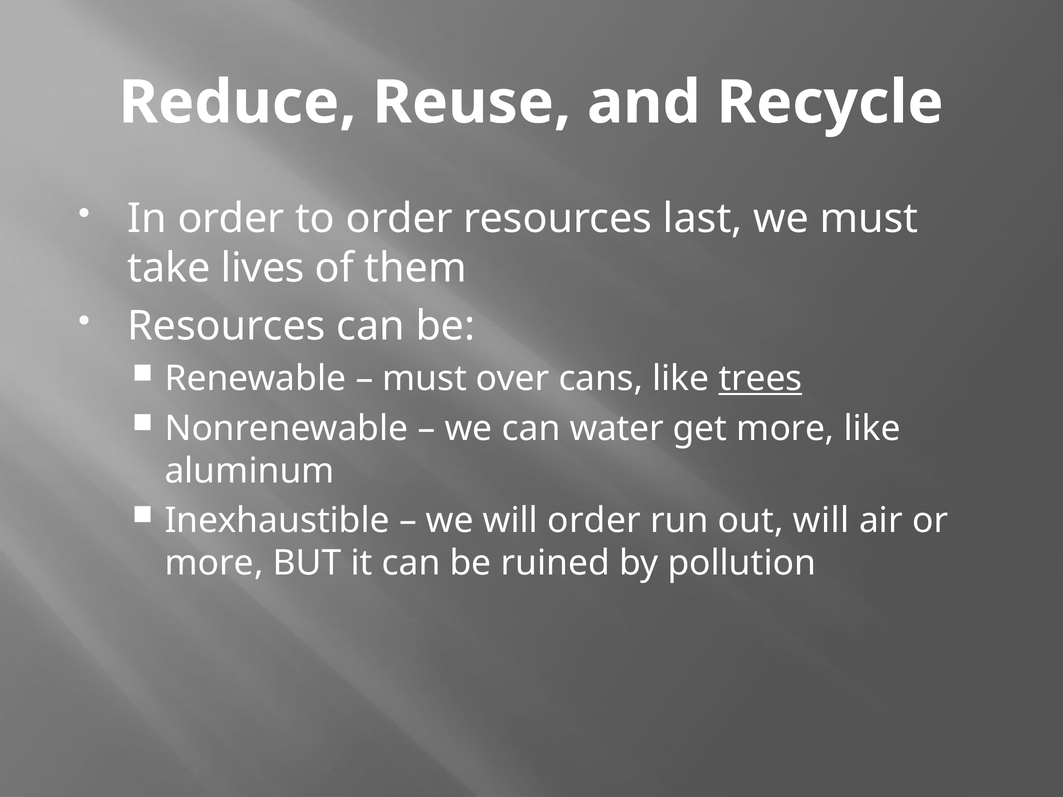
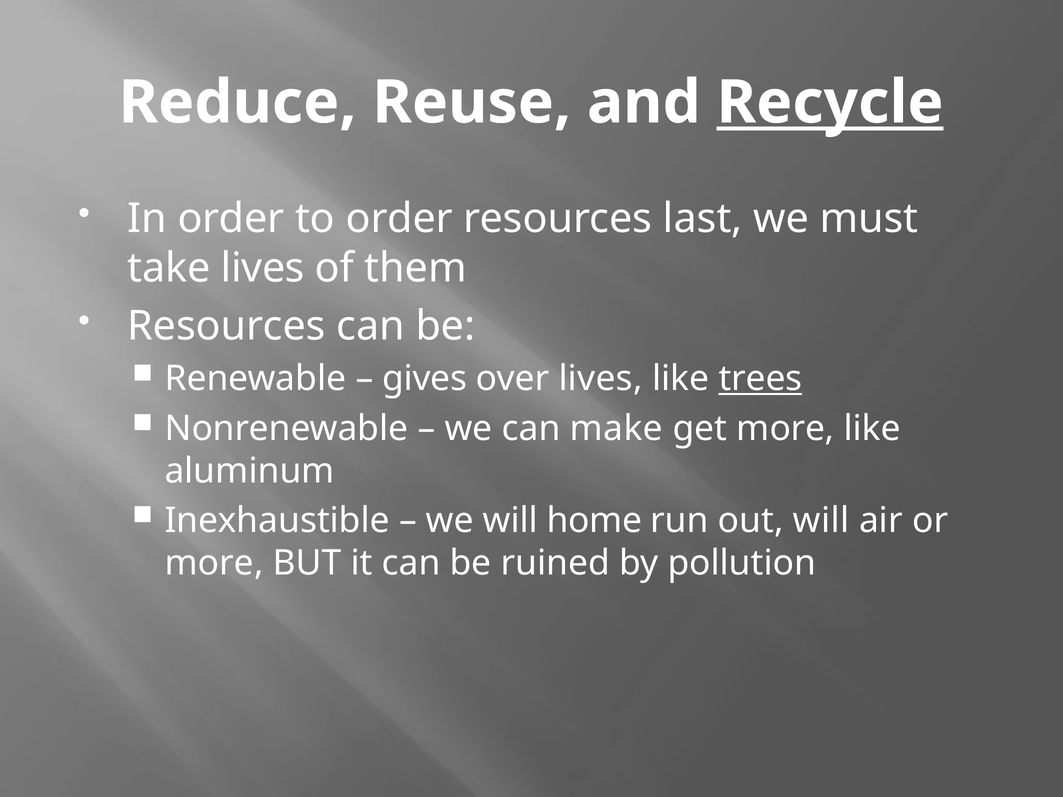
Recycle underline: none -> present (830, 103)
must: must -> gives (425, 379)
over cans: cans -> lives (601, 379)
water: water -> make (616, 428)
will order: order -> home (594, 521)
